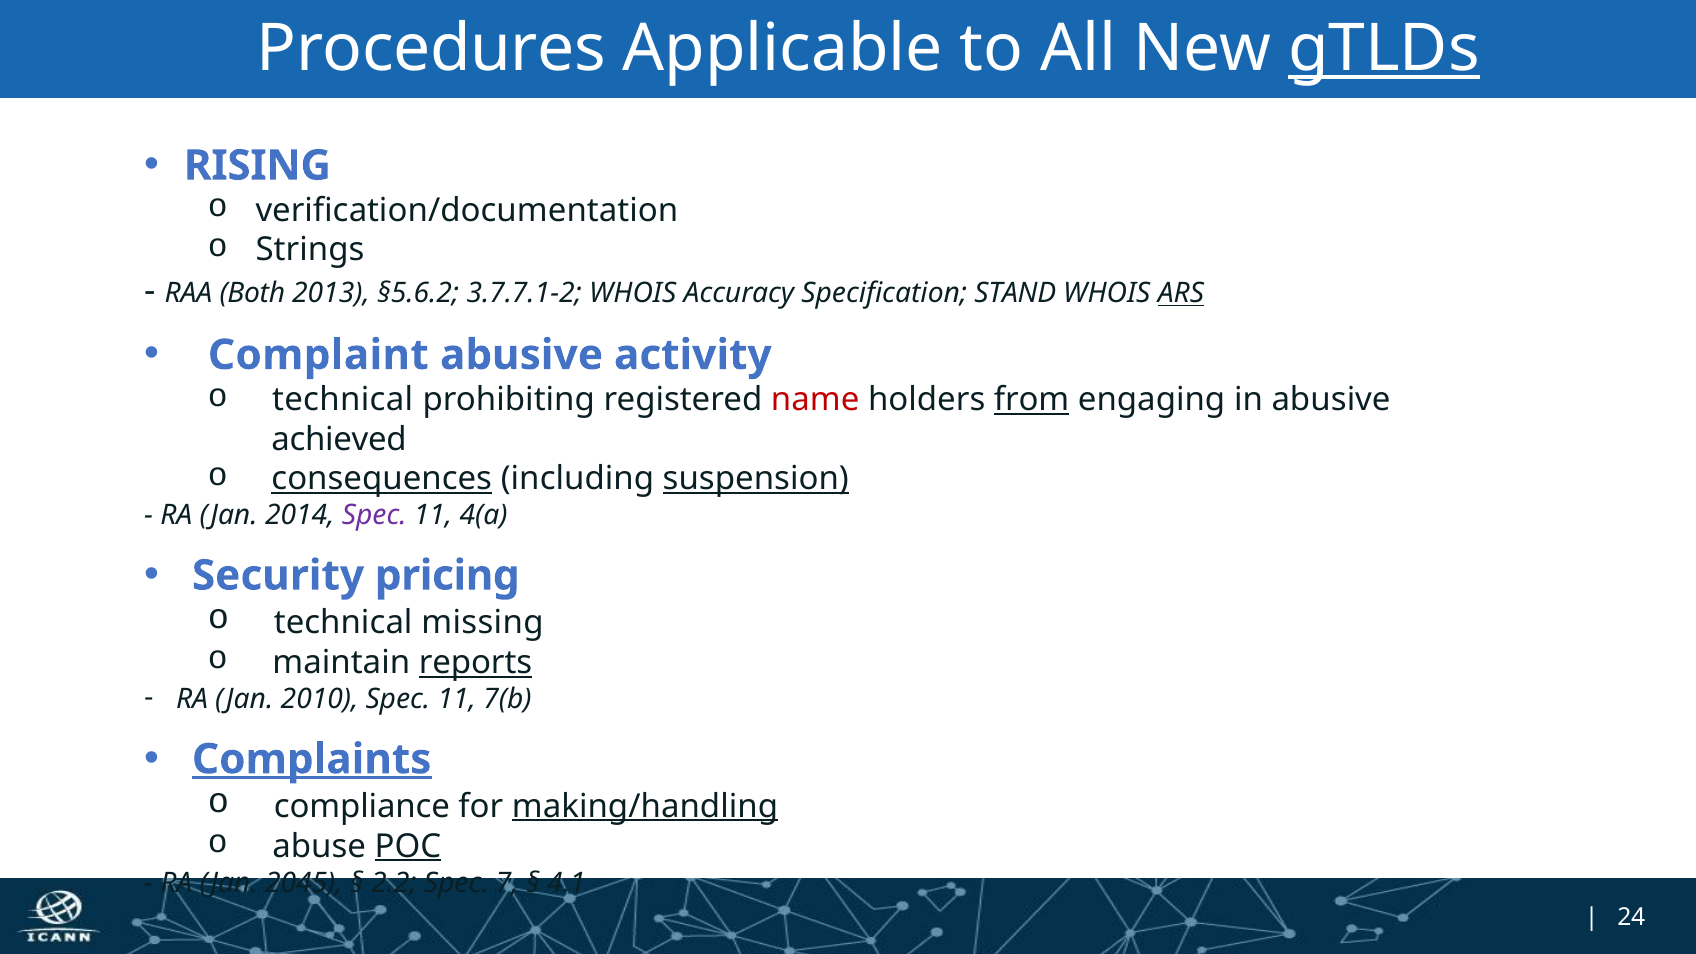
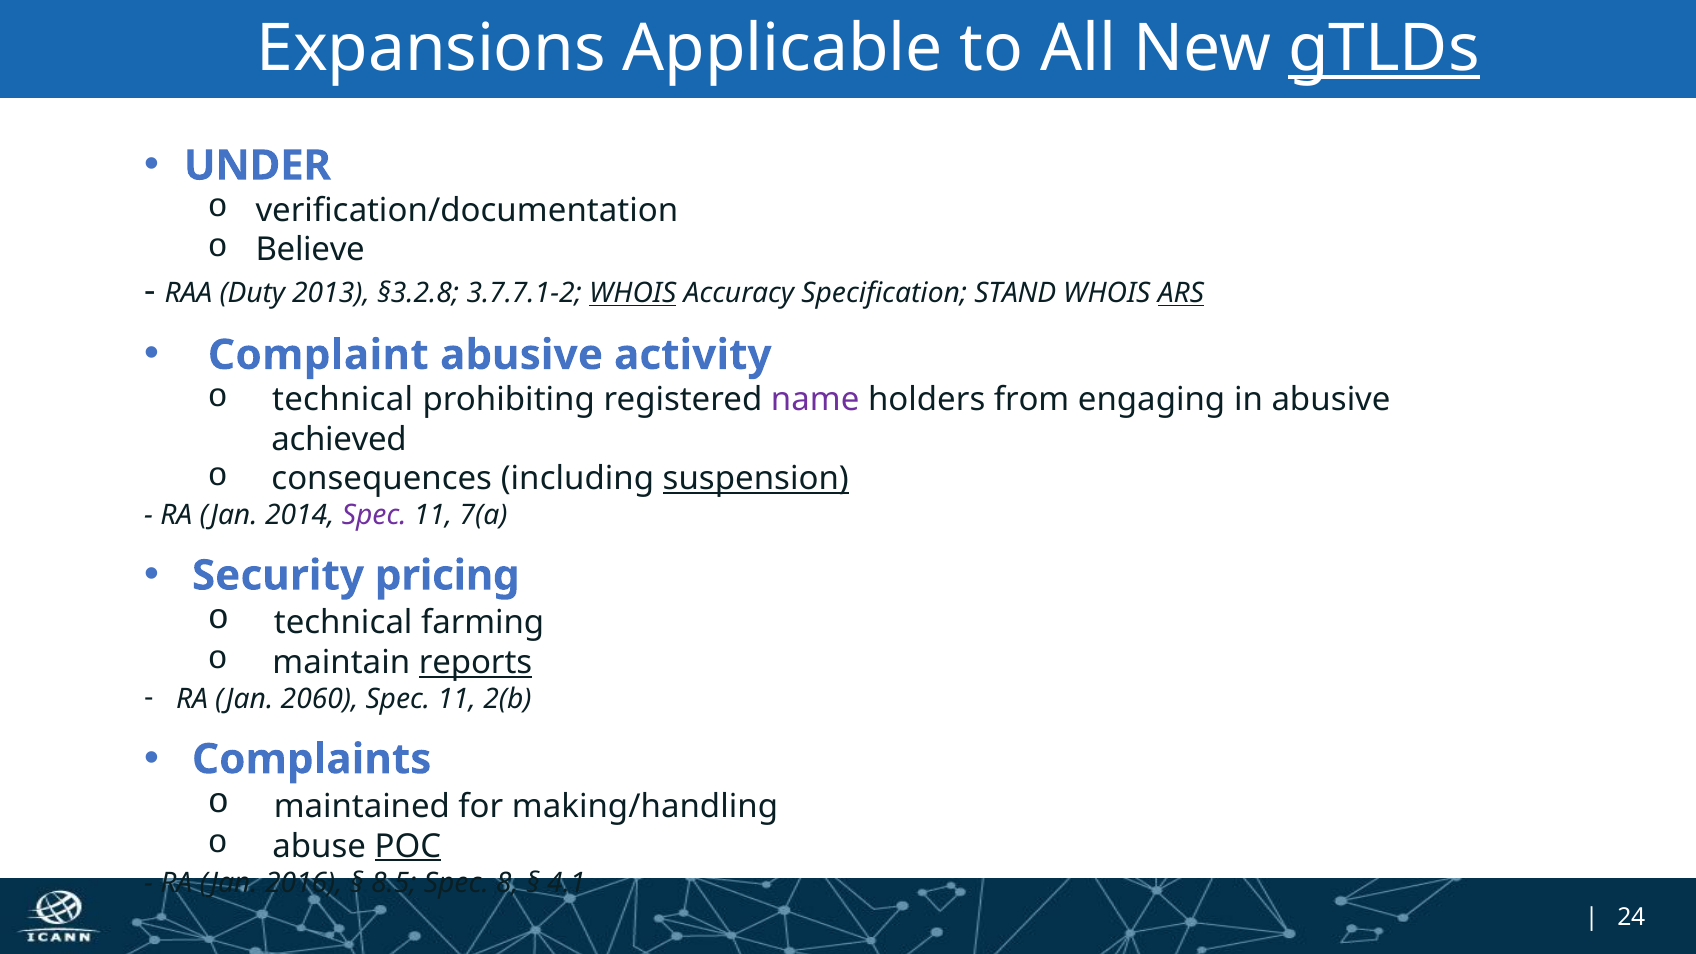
Procedures: Procedures -> Expansions (431, 49)
RISING: RISING -> UNDER (257, 166)
Strings: Strings -> Believe (310, 250)
Both: Both -> Duty (252, 293)
§5.6.2: §5.6.2 -> §3.2.8 (418, 293)
WHOIS underline: none -> present (633, 293)
name colour: red -> purple (815, 400)
from underline: present -> none (1032, 400)
consequences underline: present -> none (382, 479)
4(a: 4(a -> 7(a (483, 515)
missing: missing -> farming (483, 623)
2010: 2010 -> 2060 (320, 699)
7(b: 7(b -> 2(b (507, 699)
Complaints underline: present -> none (312, 759)
compliance: compliance -> maintained (362, 806)
making/handling underline: present -> none (645, 806)
2045: 2045 -> 2016 (304, 883)
2.2: 2.2 -> 8.5 (394, 883)
7: 7 -> 8 (507, 883)
